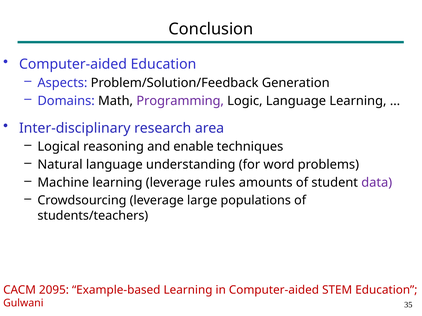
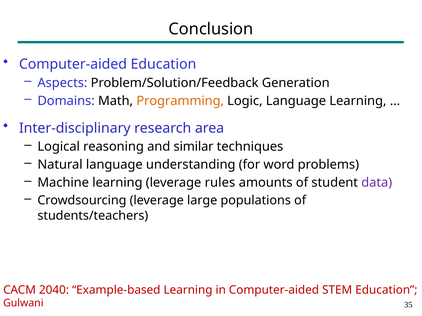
Programming colour: purple -> orange (180, 101)
enable: enable -> similar (194, 147)
2095: 2095 -> 2040 (54, 290)
